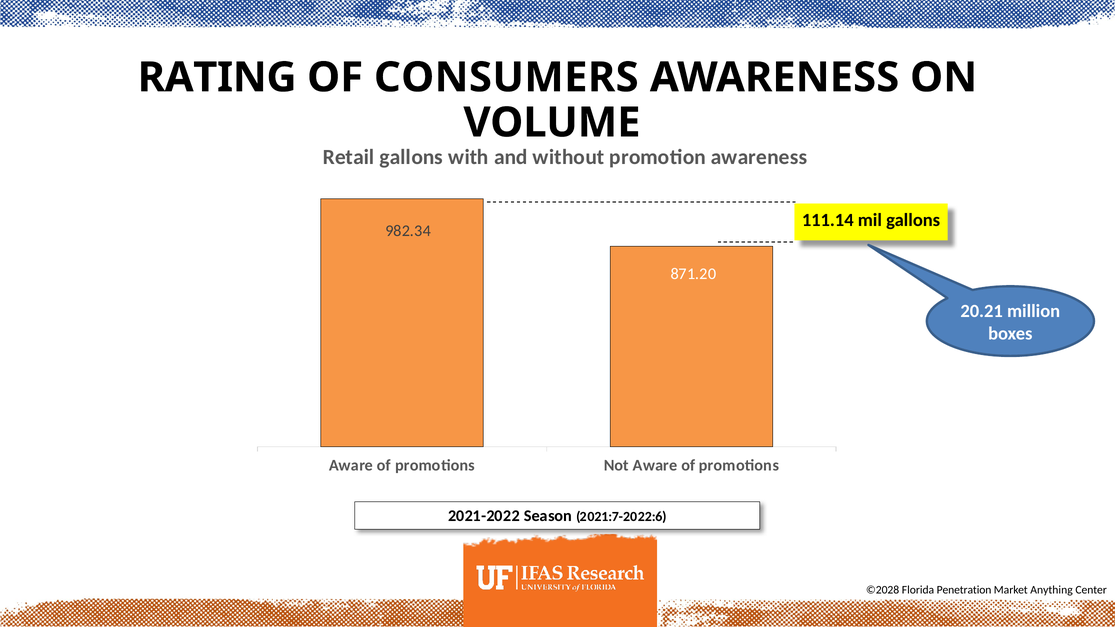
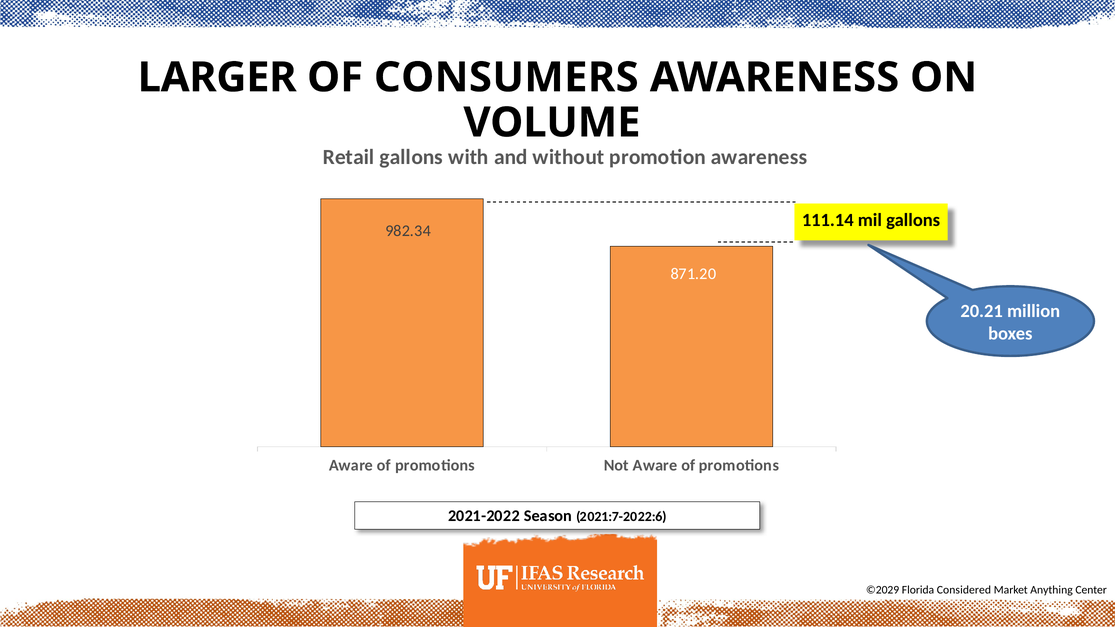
RATING: RATING -> LARGER (217, 78)
©2028: ©2028 -> ©2029 (883, 590)
Penetration: Penetration -> Considered (964, 590)
